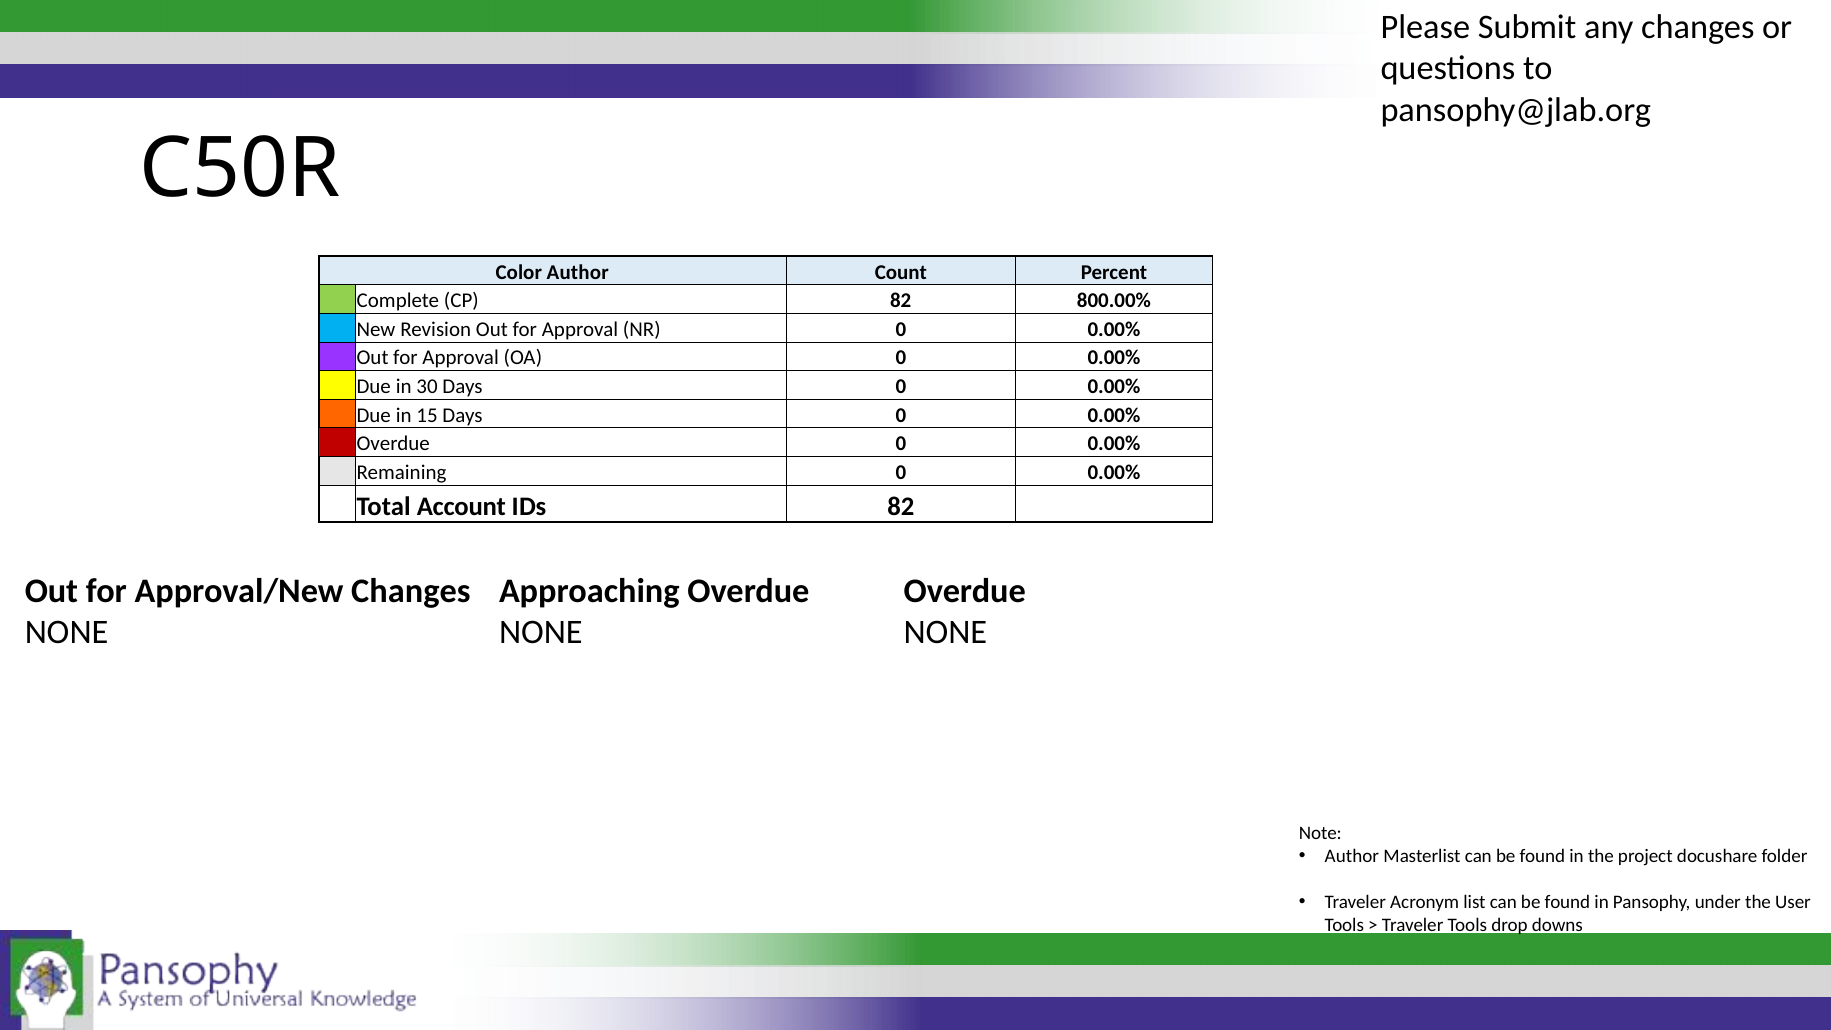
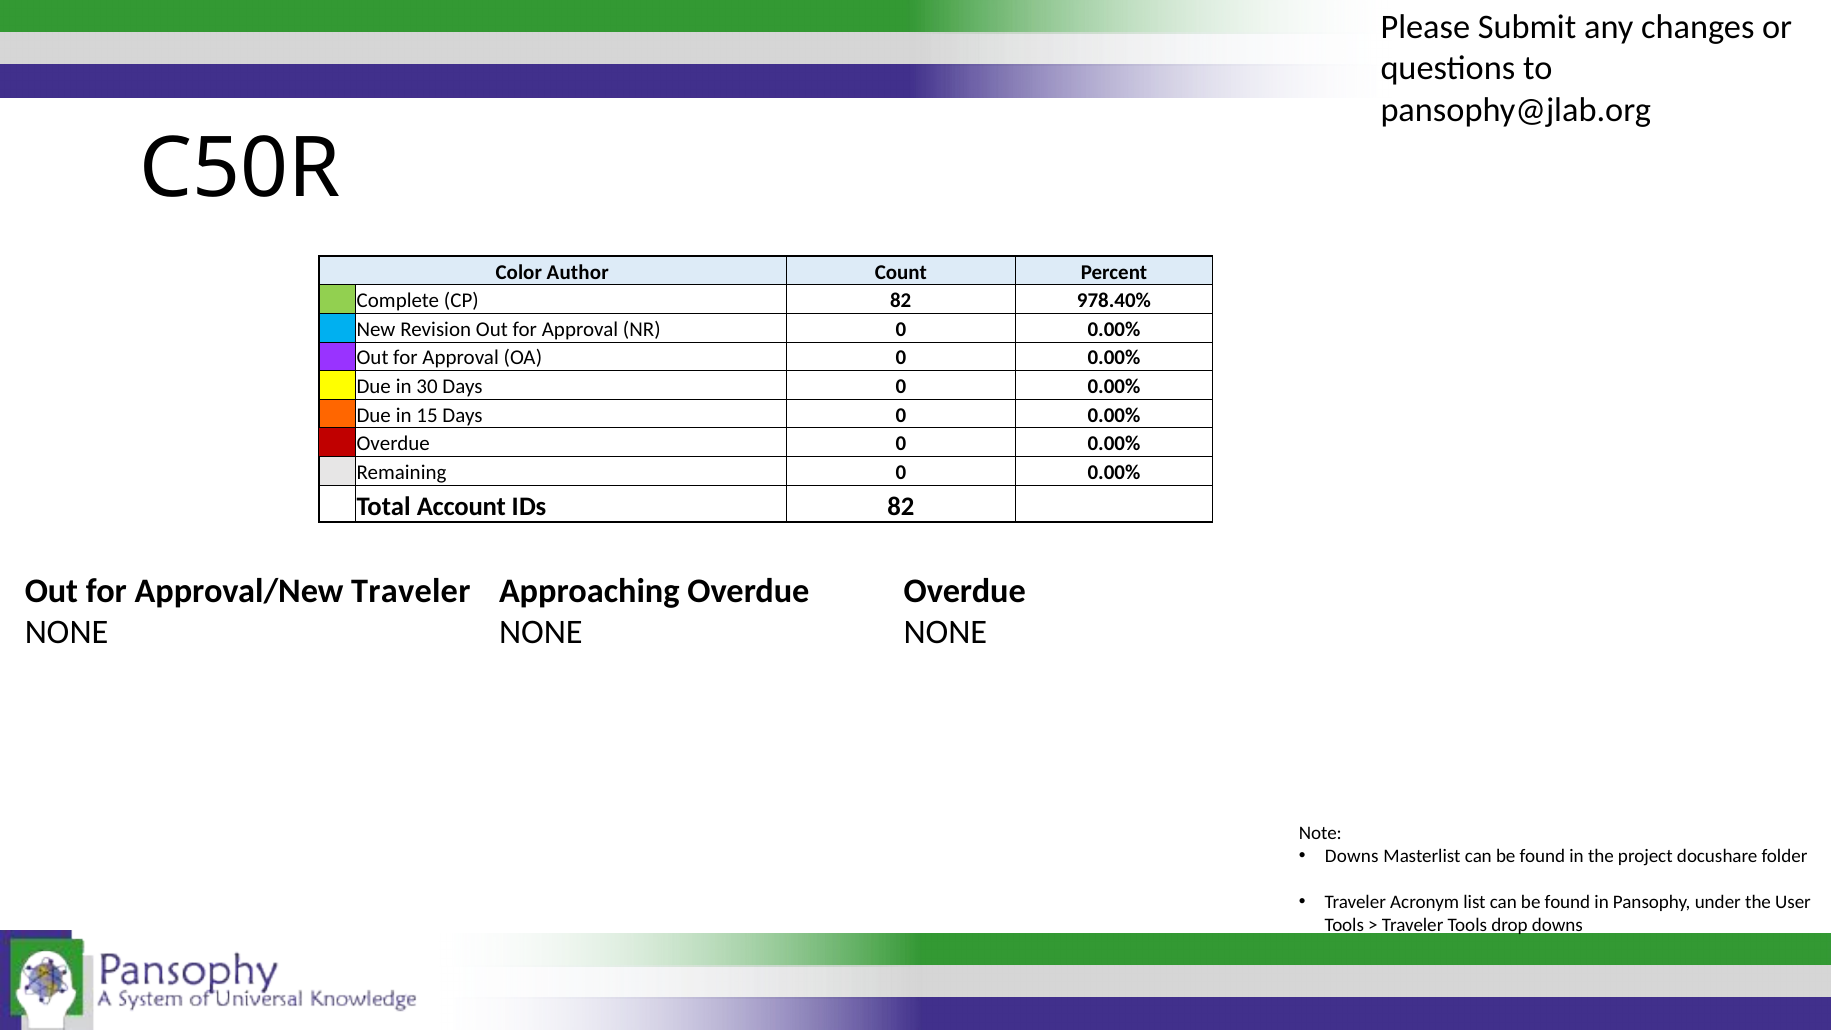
800.00%: 800.00% -> 978.40% (1114, 301)
Approval/New Changes: Changes -> Traveler (411, 591)
Author: Author -> Downs (1352, 856)
